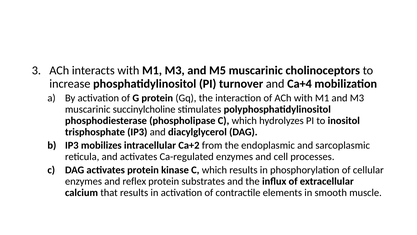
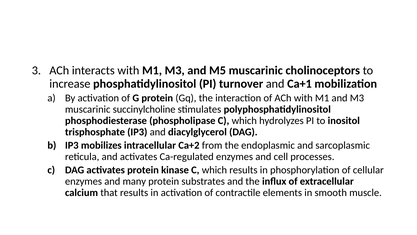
Ca+4: Ca+4 -> Ca+1 (299, 84)
reflex: reflex -> many (134, 181)
